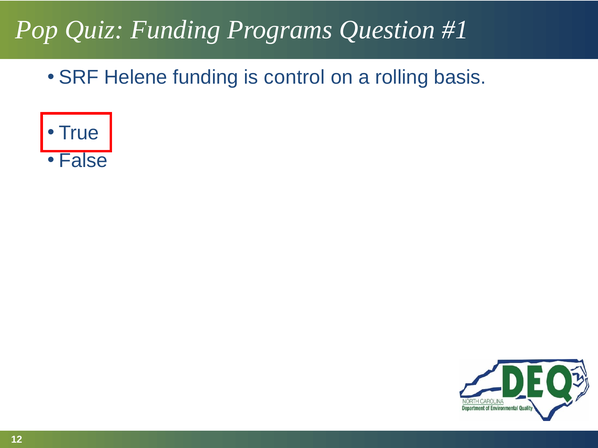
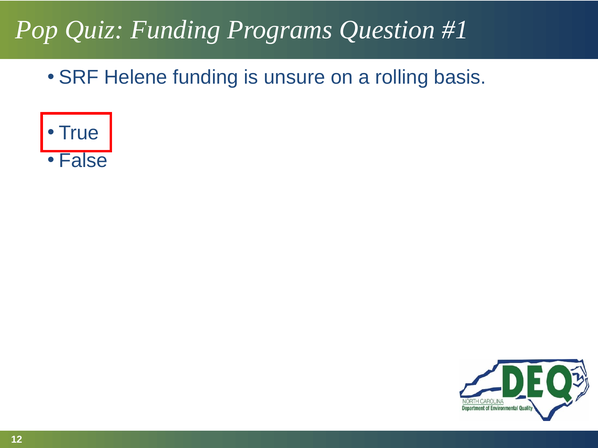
control: control -> unsure (294, 77)
